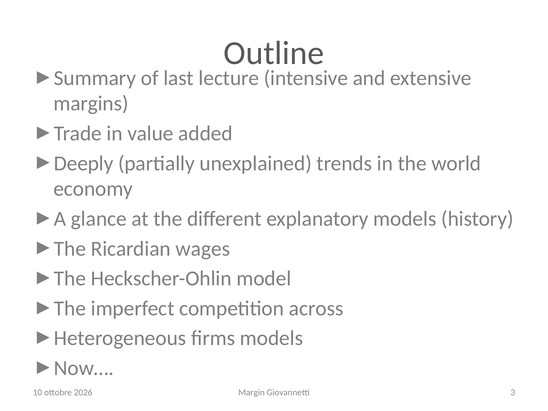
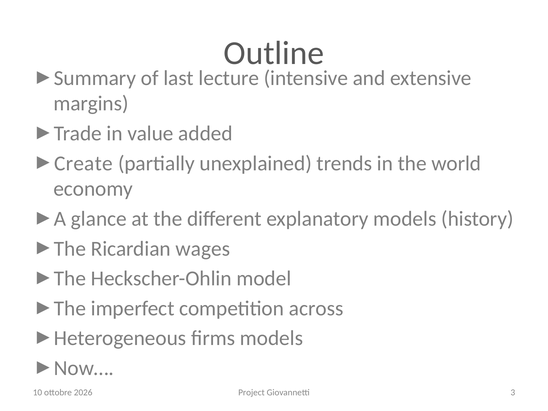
Deeply: Deeply -> Create (83, 163)
Margin: Margin -> Project (251, 392)
